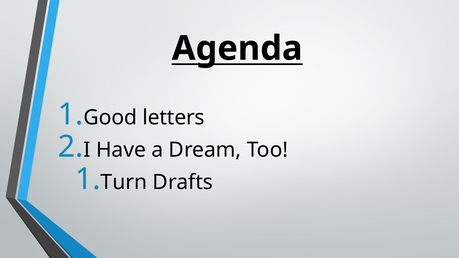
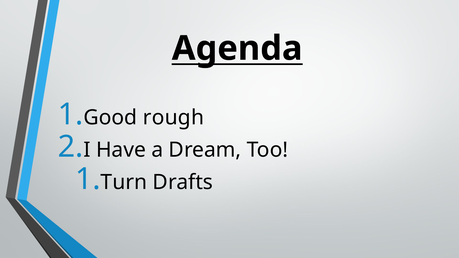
letters: letters -> rough (173, 118)
